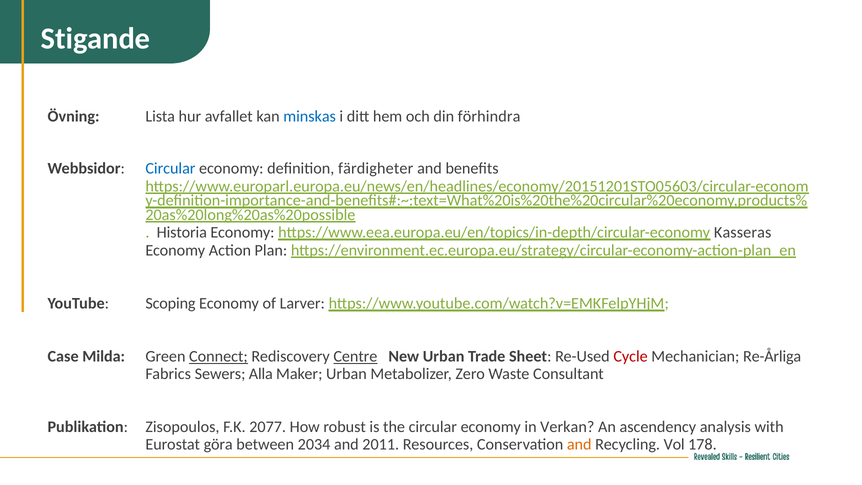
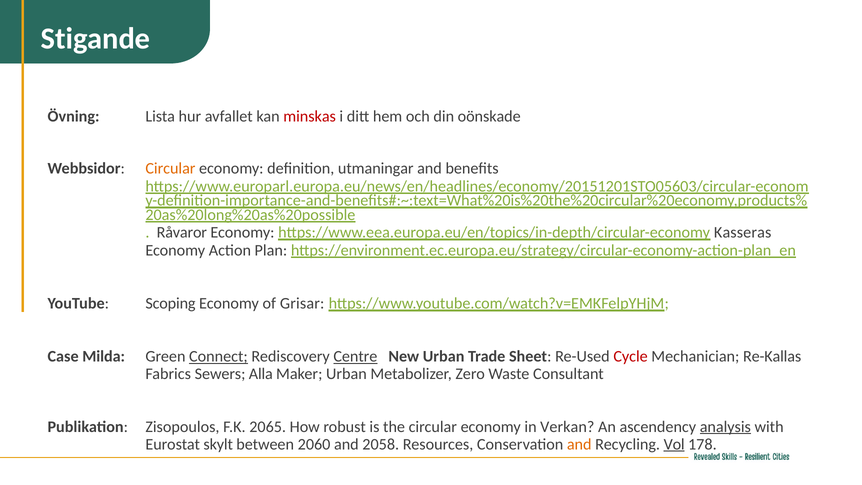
minskas colour: blue -> red (310, 116)
förhindra: förhindra -> oönskade (489, 116)
Circular colour: blue -> orange (170, 169)
färdigheter: färdigheter -> utmaningar (376, 169)
Historia: Historia -> Råvaror (182, 232)
Larver: Larver -> Grisar (302, 303)
Re-Årliga: Re-Årliga -> Re-Kallas (772, 356)
2077: 2077 -> 2065 (268, 427)
analysis underline: none -> present (725, 427)
göra: göra -> skylt (218, 444)
2034: 2034 -> 2060 (314, 444)
2011: 2011 -> 2058 (381, 444)
Vol underline: none -> present (674, 444)
